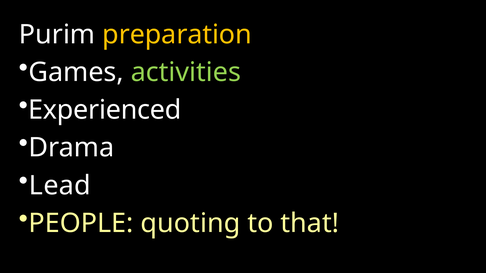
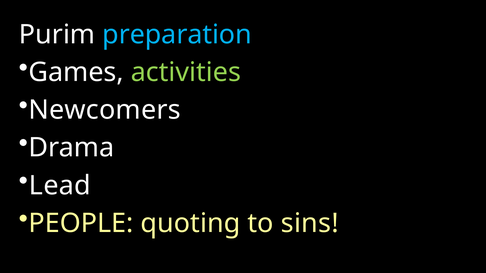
preparation colour: yellow -> light blue (177, 35)
Experienced: Experienced -> Newcomers (105, 110)
that: that -> sins (310, 223)
